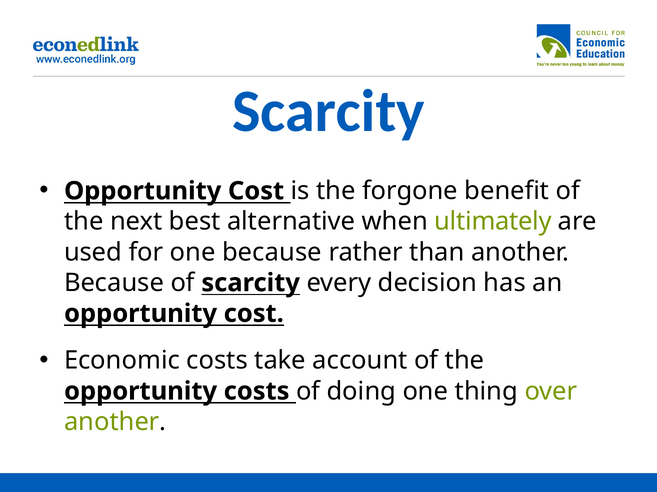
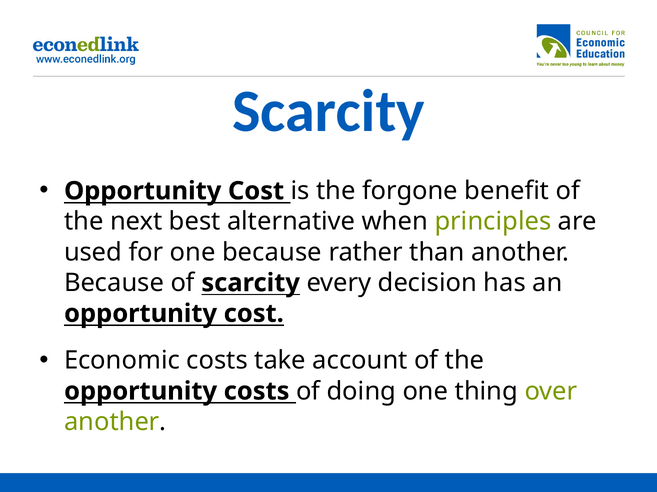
ultimately: ultimately -> principles (493, 222)
